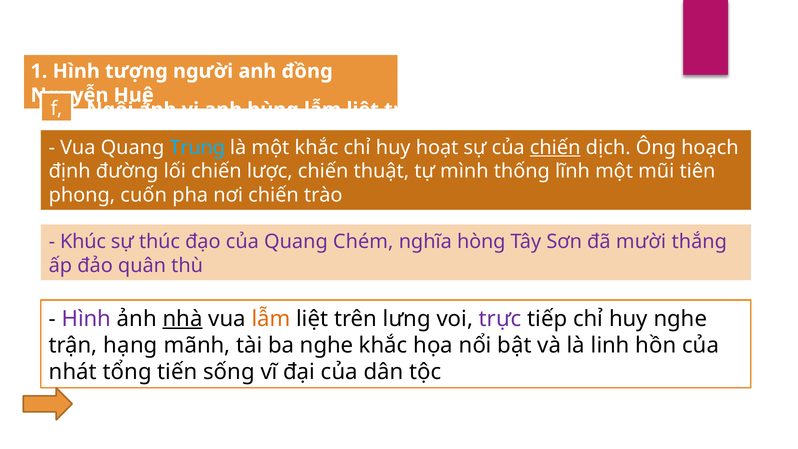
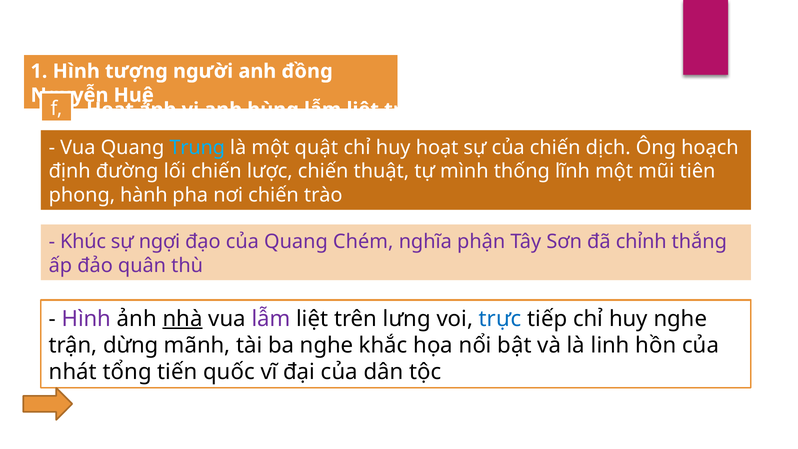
Ngôi: Ngôi -> Hoạt (110, 110)
một khắc: khắc -> quật (316, 147)
chiến underline: present -> none (555, 147)
cuốn: cuốn -> hành (144, 195)
thúc: thúc -> ngợi (160, 242)
hòng: hòng -> phận (481, 242)
mười: mười -> chỉnh (641, 242)
lẫm colour: orange -> purple (271, 319)
trực colour: purple -> blue (500, 319)
hạng: hạng -> dừng (131, 345)
sống: sống -> quốc (229, 372)
